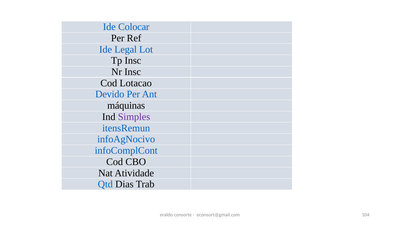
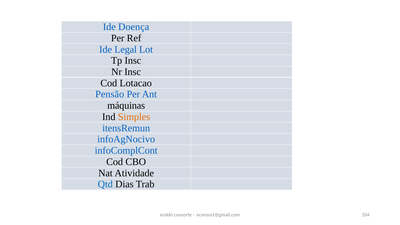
Colocar: Colocar -> Doença (134, 27)
Devido: Devido -> Pensão (110, 94)
Simples colour: purple -> orange (134, 117)
